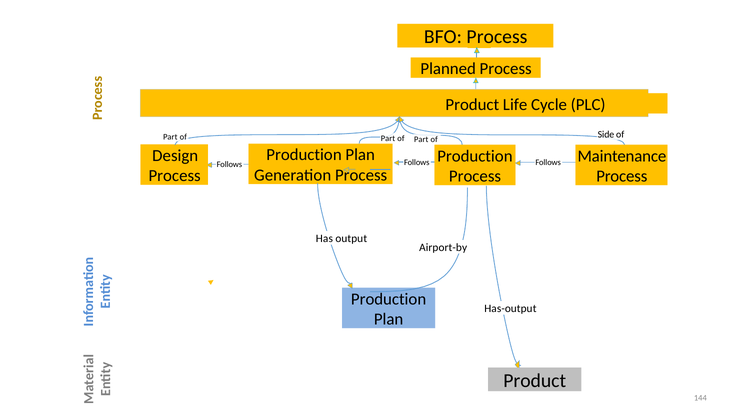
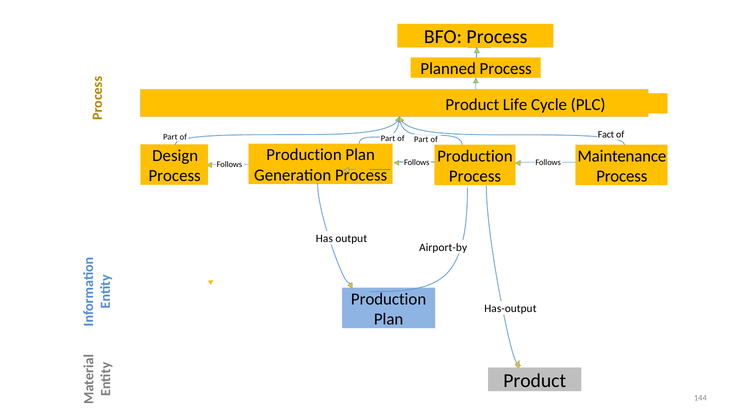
Side: Side -> Fact (606, 135)
